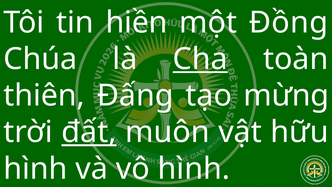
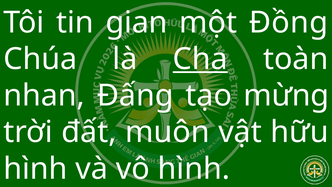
hiền: hiền -> gian (137, 22)
thiên: thiên -> nhan (44, 95)
đất underline: present -> none (89, 132)
